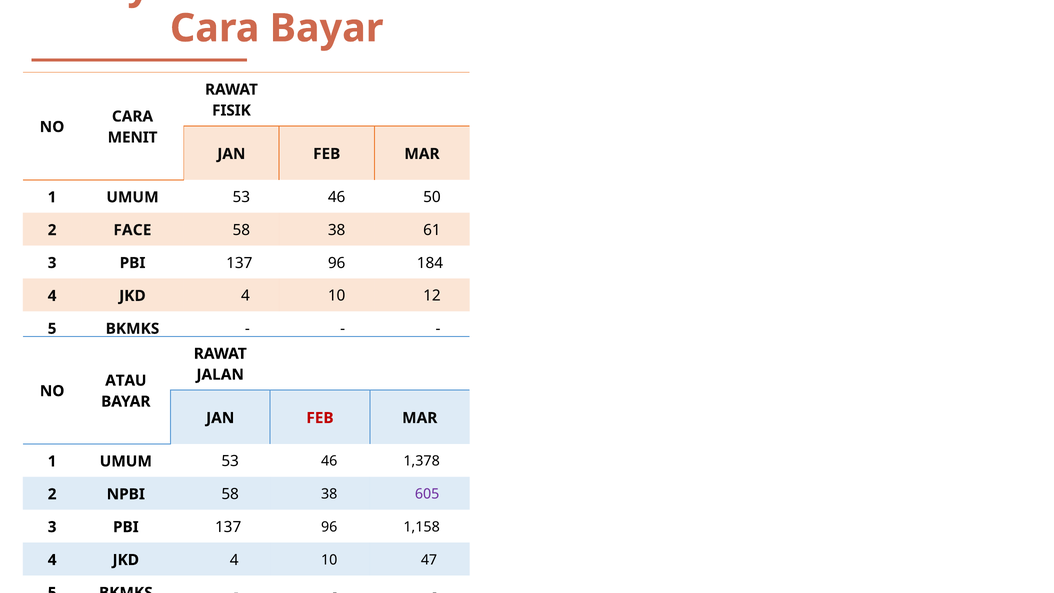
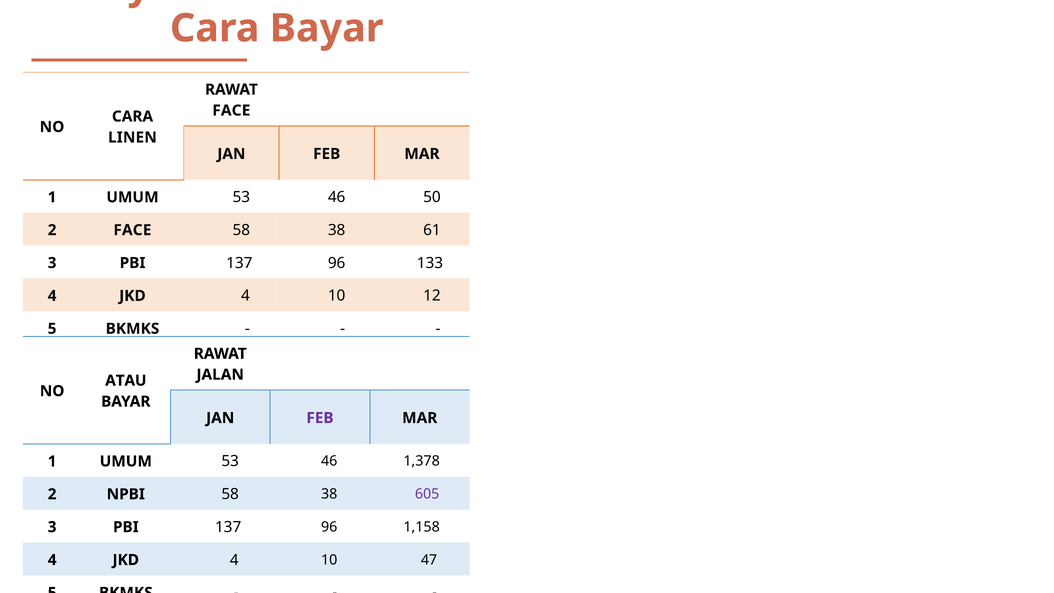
FISIK: FISIK -> FACE (231, 110)
MENIT: MENIT -> LINEN (132, 137)
184: 184 -> 133 (430, 263)
FEB colour: red -> purple (320, 418)
